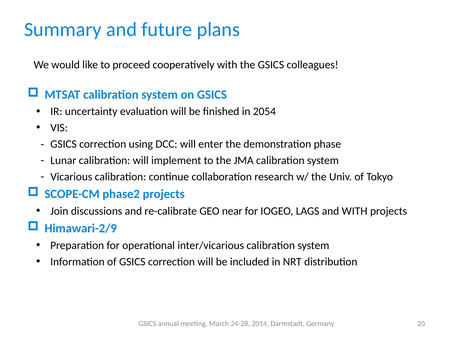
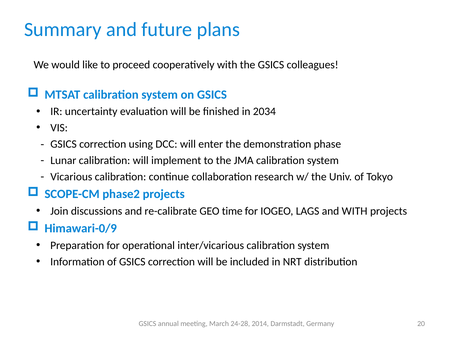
2054: 2054 -> 2034 (264, 112)
near: near -> time (232, 211)
Himawari-2/9: Himawari-2/9 -> Himawari-0/9 (81, 228)
